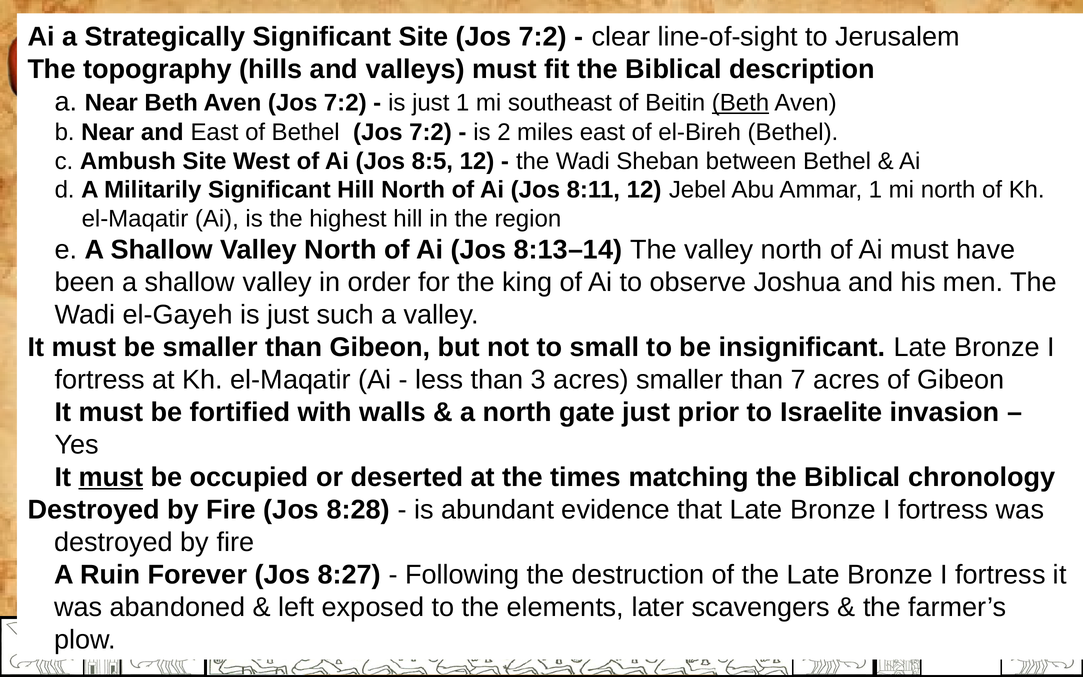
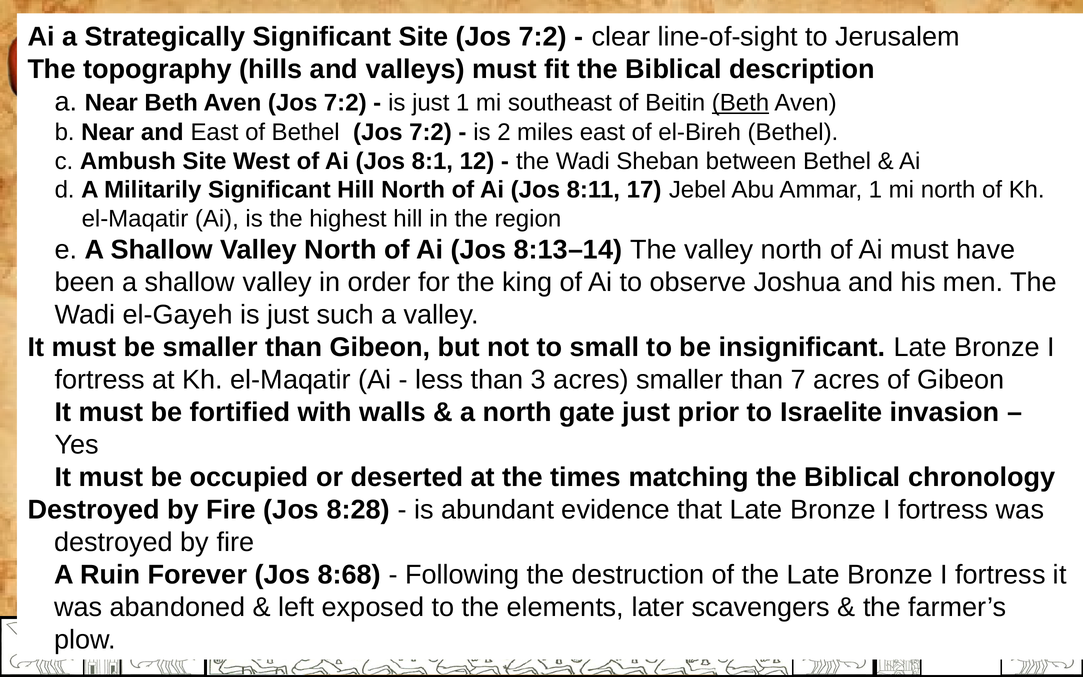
8:5: 8:5 -> 8:1 (432, 161)
8:11 12: 12 -> 17 (644, 190)
must underline: present -> none (111, 477)
8:27: 8:27 -> 8:68 (349, 575)
